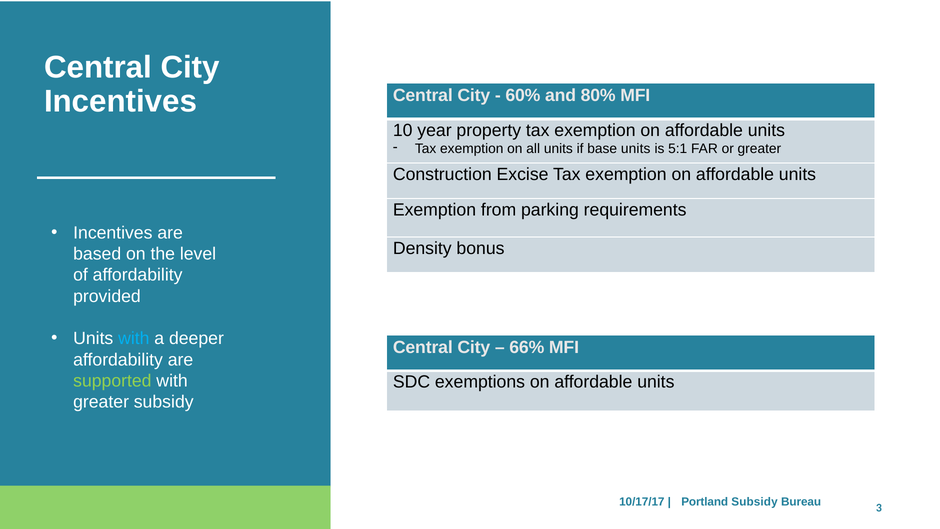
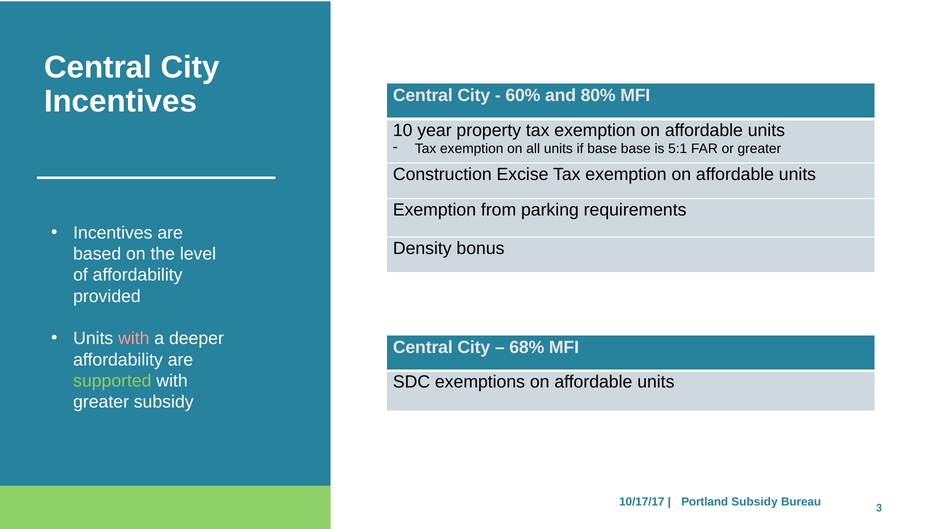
base units: units -> base (636, 149)
with colour: light blue -> pink (134, 338)
66%: 66% -> 68% (527, 347)
